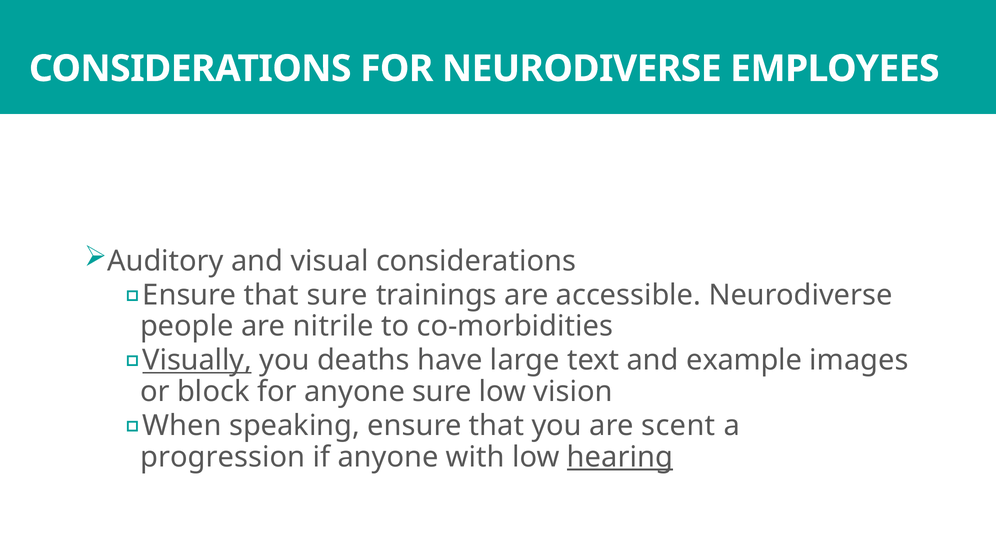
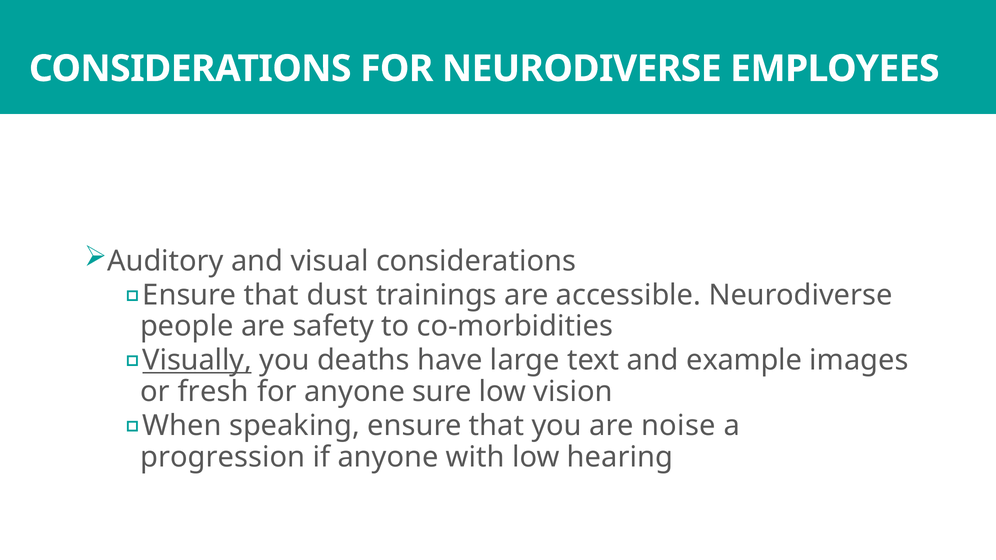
that sure: sure -> dust (337, 295)
nitrile: nitrile -> safety (333, 327)
block: block -> fresh (213, 392)
scent: scent -> noise (678, 426)
hearing underline: present -> none (620, 457)
